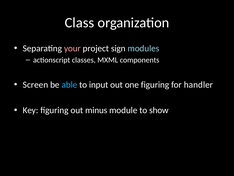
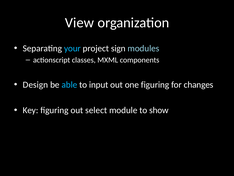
Class: Class -> View (79, 23)
your colour: pink -> light blue (72, 48)
Screen: Screen -> Design (35, 85)
handler: handler -> changes (199, 85)
minus: minus -> select (96, 110)
